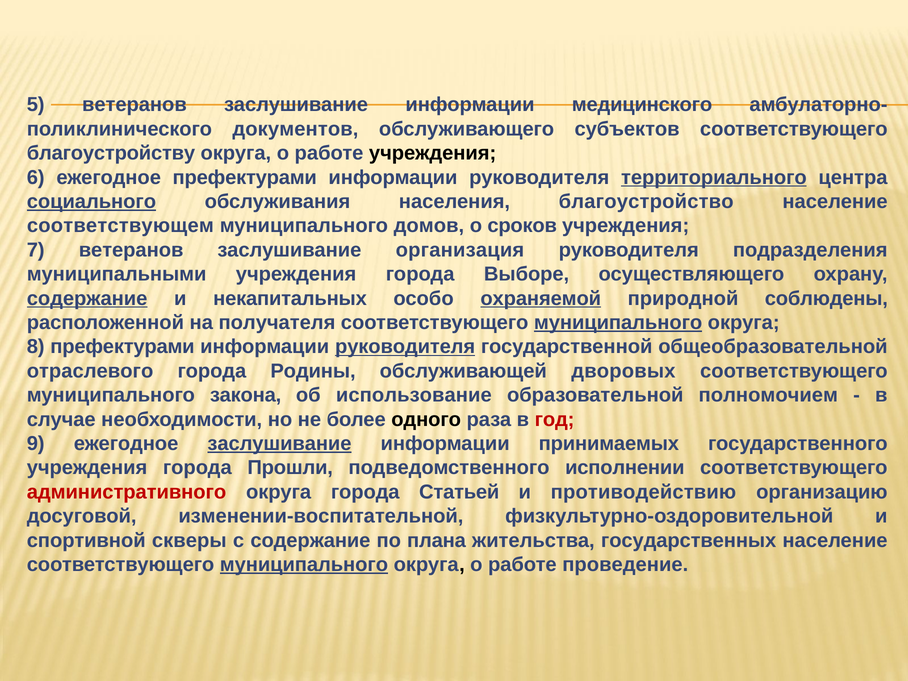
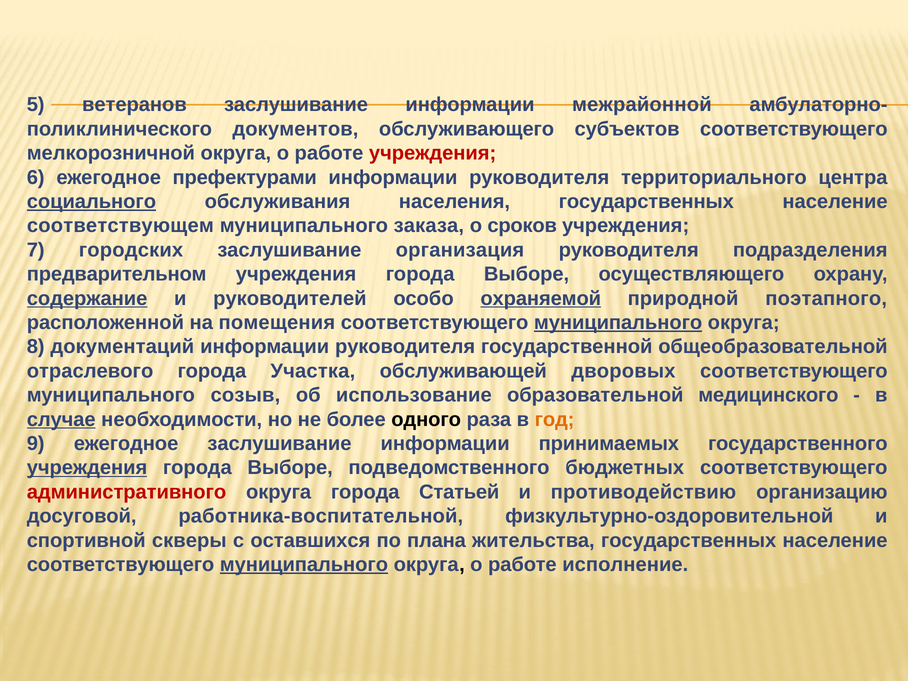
медицинского: медицинского -> межрайонной (642, 105)
благоустройству: благоустройству -> мелкорозничной (111, 153)
учреждения colour: black -> red (433, 153)
территориального underline: present -> none (714, 177)
населения благоустройство: благоустройство -> государственных (646, 202)
домов: домов -> заказа (429, 226)
7 ветеранов: ветеранов -> городских (131, 250)
муниципальными: муниципальными -> предварительном (117, 274)
некапитальных: некапитальных -> руководителей (290, 298)
соблюдены: соблюдены -> поэтапного (826, 298)
получателя: получателя -> помещения (277, 323)
8 префектурами: префектурами -> документаций (122, 347)
руководителя underline: present -> none (405, 347)
Родины: Родины -> Участка (313, 371)
закона: закона -> созыв (245, 395)
полномочием: полномочием -> медицинского (768, 395)
случае underline: none -> present (61, 419)
год colour: red -> orange (555, 419)
заслушивание underline: present -> none (279, 444)
учреждения underline: none -> present (87, 468)
Прошли: Прошли -> Выборе (290, 468)
исполнении: исполнении -> бюджетных (625, 468)
изменении-воспитательной: изменении-воспитательной -> работника-воспитательной (321, 516)
с содержание: содержание -> оставшихся (310, 540)
проведение: проведение -> исполнение (625, 565)
